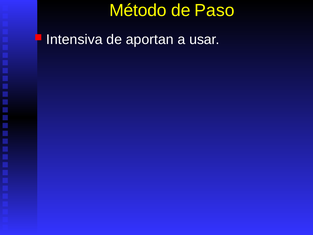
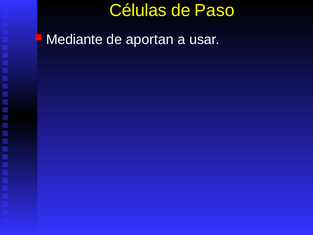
Método: Método -> Células (138, 10)
Intensiva: Intensiva -> Mediante (74, 40)
